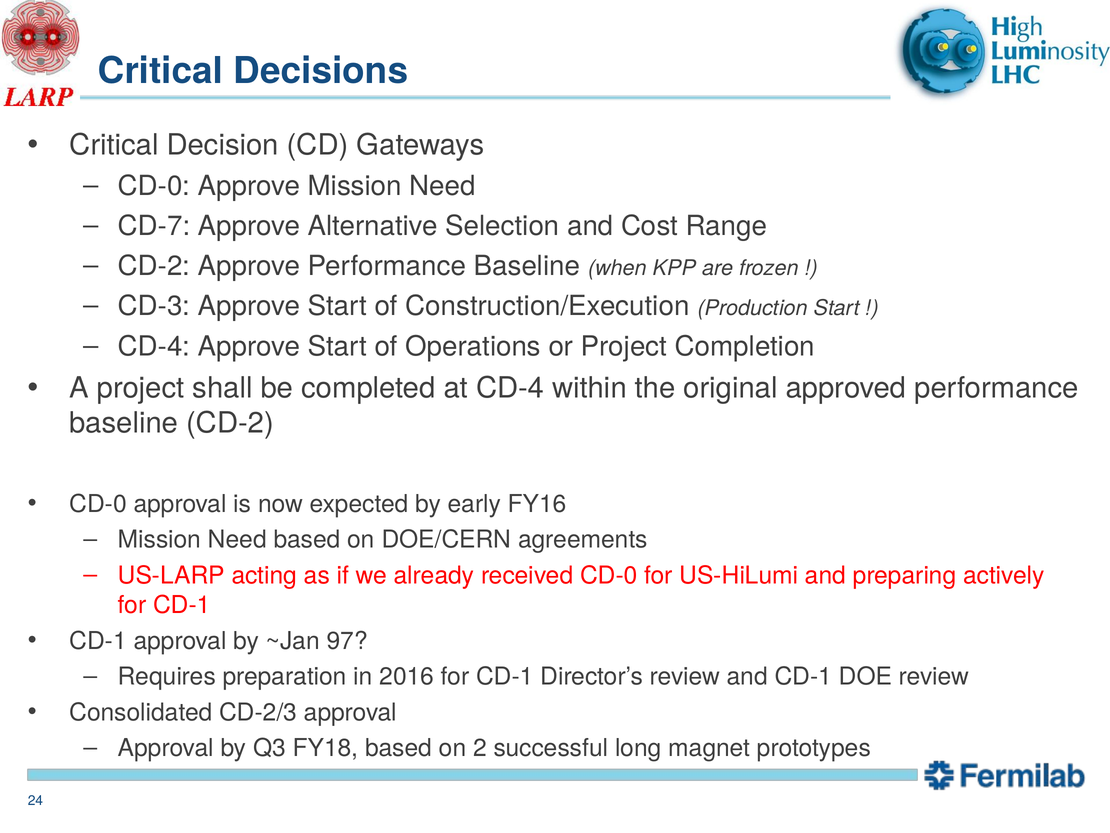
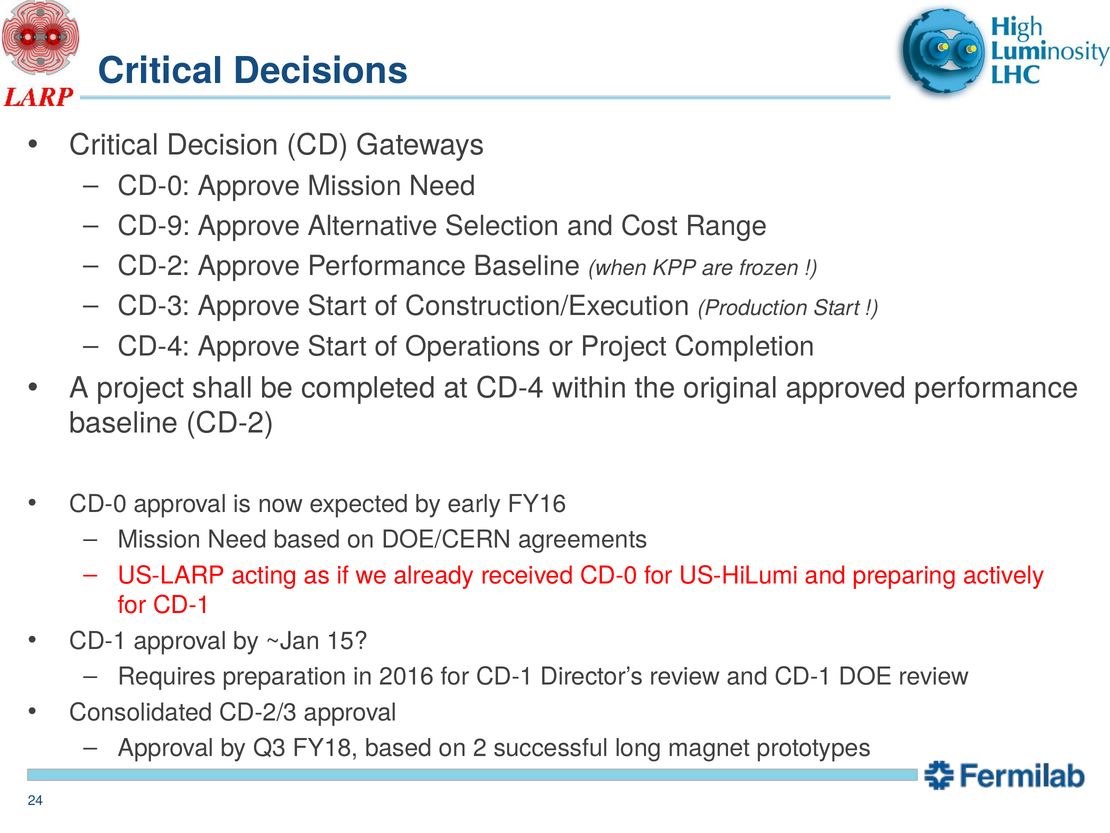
CD-7: CD-7 -> CD-9 (154, 226)
97: 97 -> 15 (347, 641)
